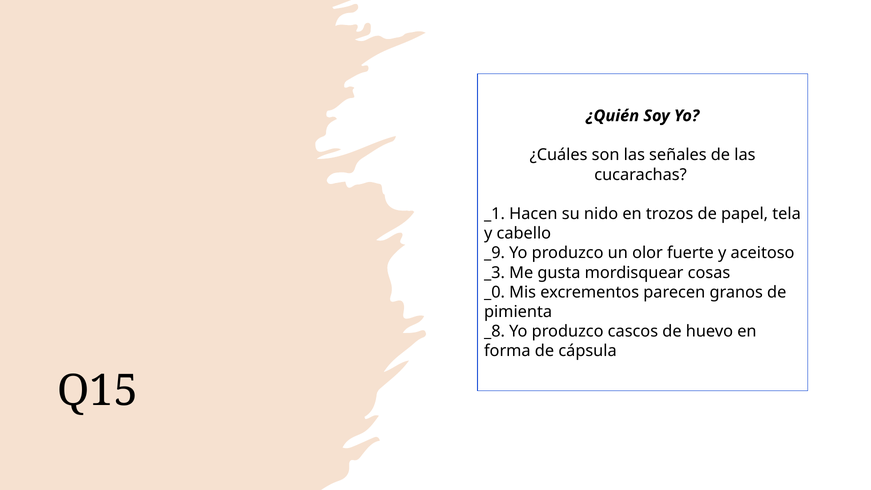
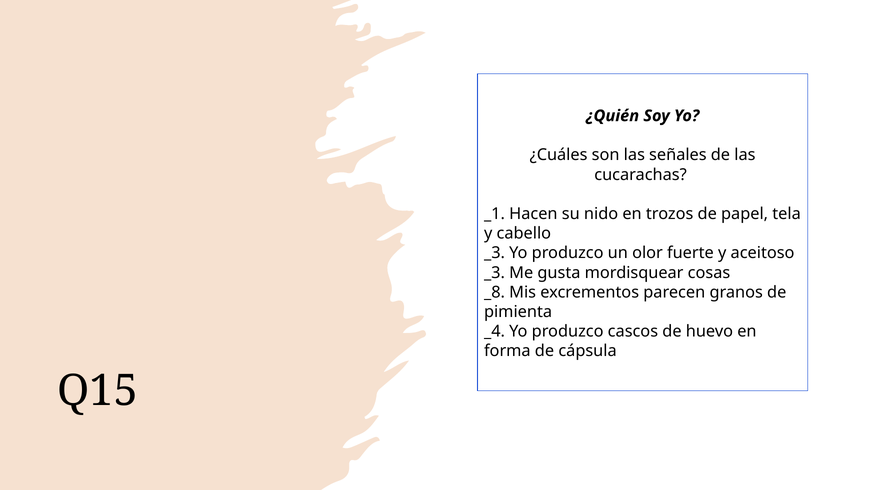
_9: _9 -> _3 (495, 253)
_0: _0 -> _8 (495, 292)
_8: _8 -> _4 (495, 331)
